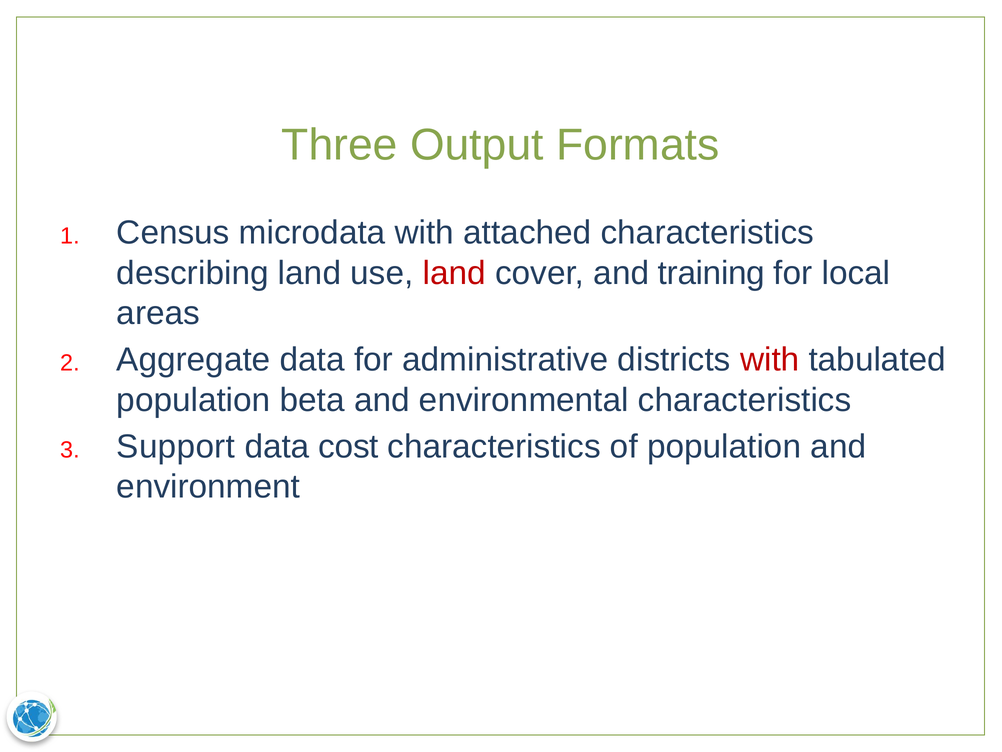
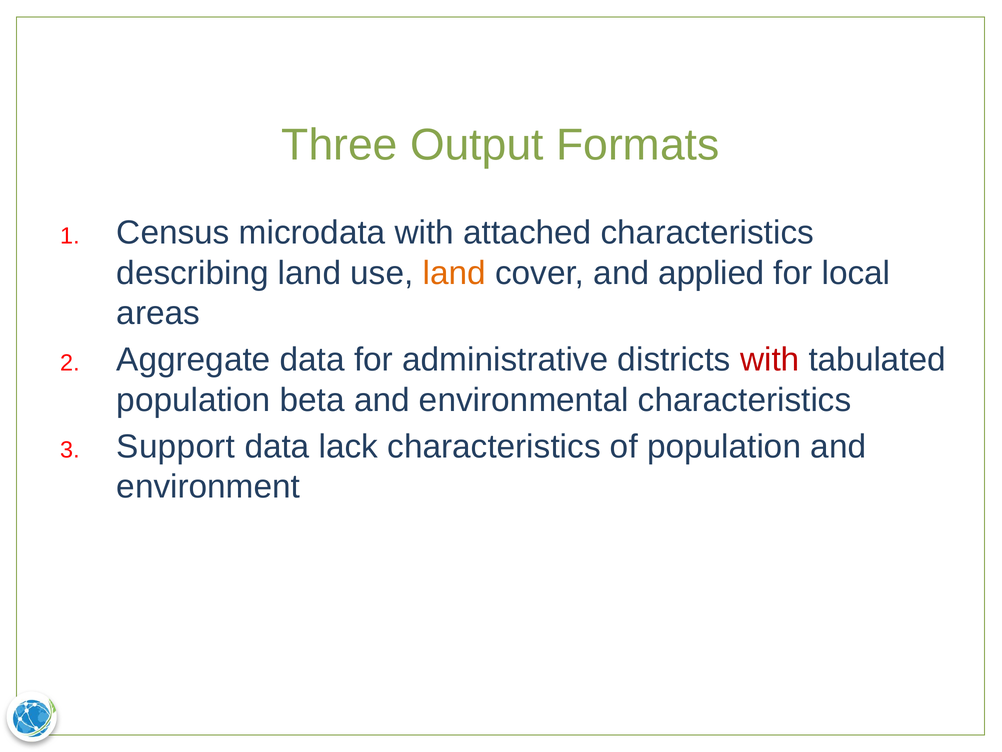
land colour: red -> orange (454, 273)
training: training -> applied (711, 273)
cost: cost -> lack (348, 447)
